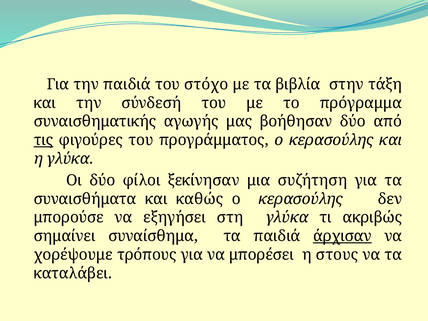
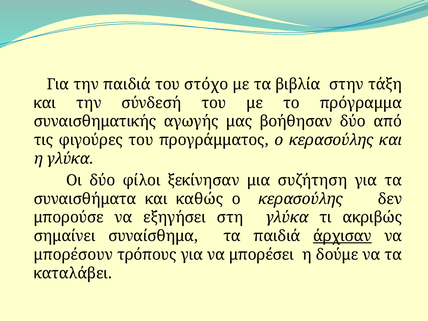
τις underline: present -> none (44, 140)
χορέψουμε: χορέψουμε -> μπορέσουν (73, 255)
στους: στους -> δούμε (337, 255)
